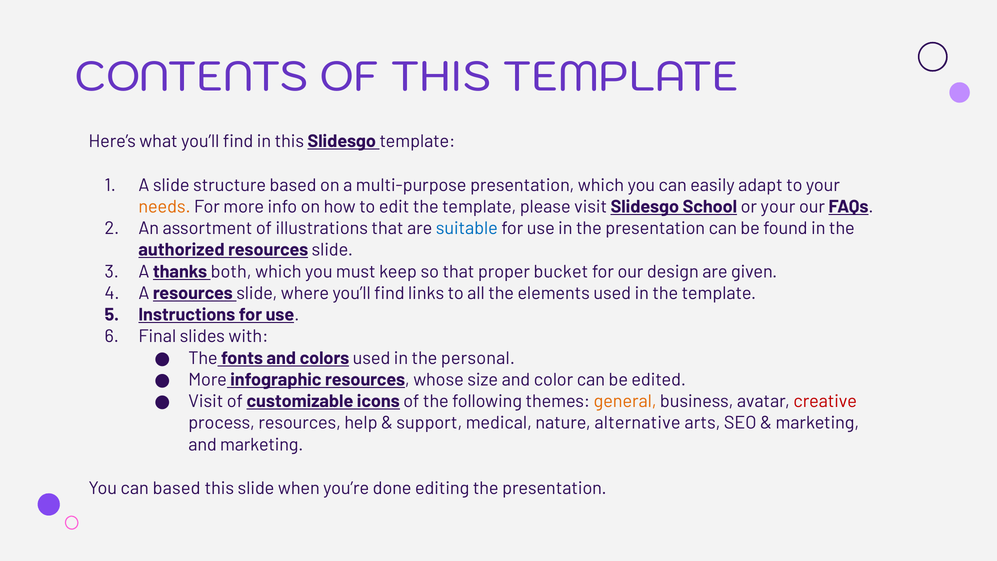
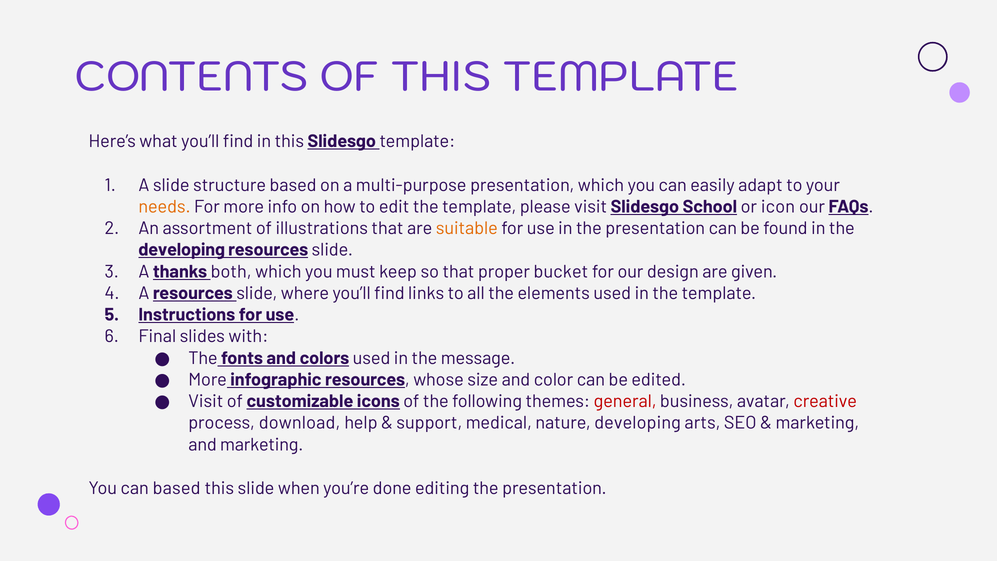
or your: your -> icon (778, 207)
suitable colour: blue -> orange (467, 228)
authorized: authorized -> developing (182, 250)
personal: personal -> message (478, 358)
general colour: orange -> red (625, 401)
process resources: resources -> download (300, 423)
nature alternative: alternative -> developing (638, 423)
